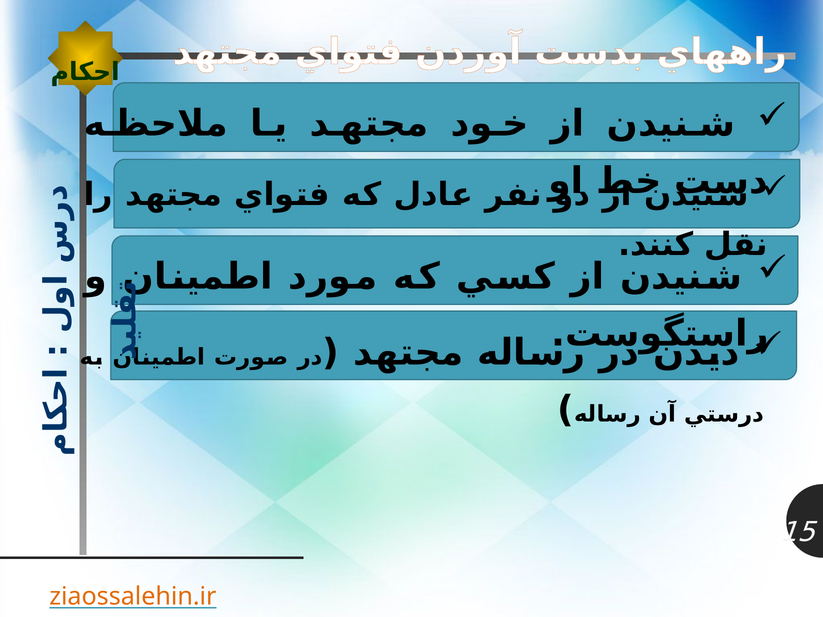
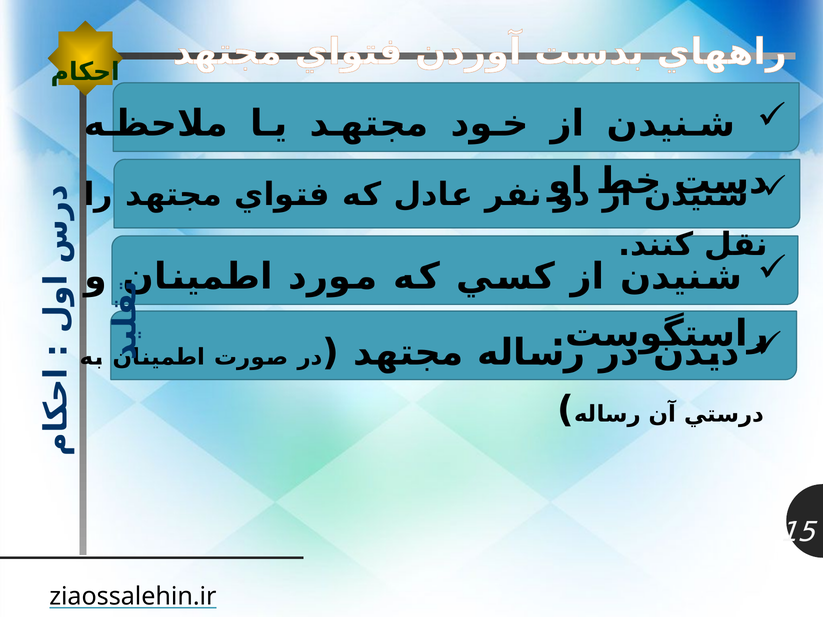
ziaossalehin.ir colour: orange -> black (133, 597)
